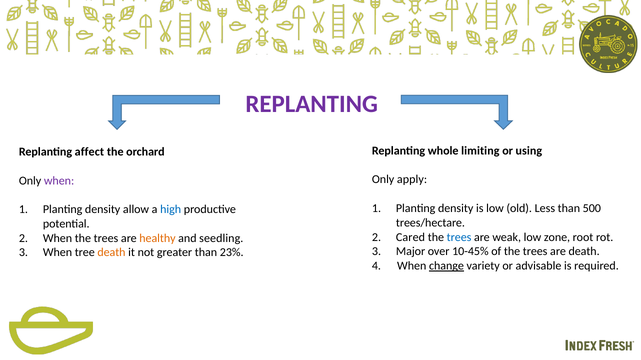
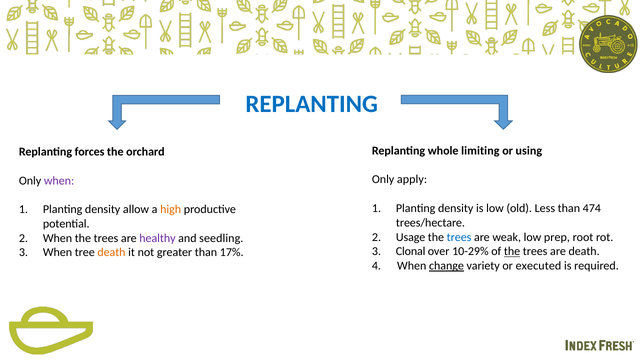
REPLANTING colour: purple -> blue (312, 104)
affect: affect -> forces (90, 152)
500: 500 -> 474 (592, 209)
high colour: blue -> orange (171, 210)
Cared: Cared -> Usage (411, 237)
zone: zone -> prep (557, 237)
healthy colour: orange -> purple (157, 239)
Major: Major -> Clonal (411, 252)
10-45%: 10-45% -> 10-29% (470, 252)
the underline: none -> present (512, 252)
23%: 23% -> 17% (232, 253)
advisable: advisable -> executed (538, 266)
